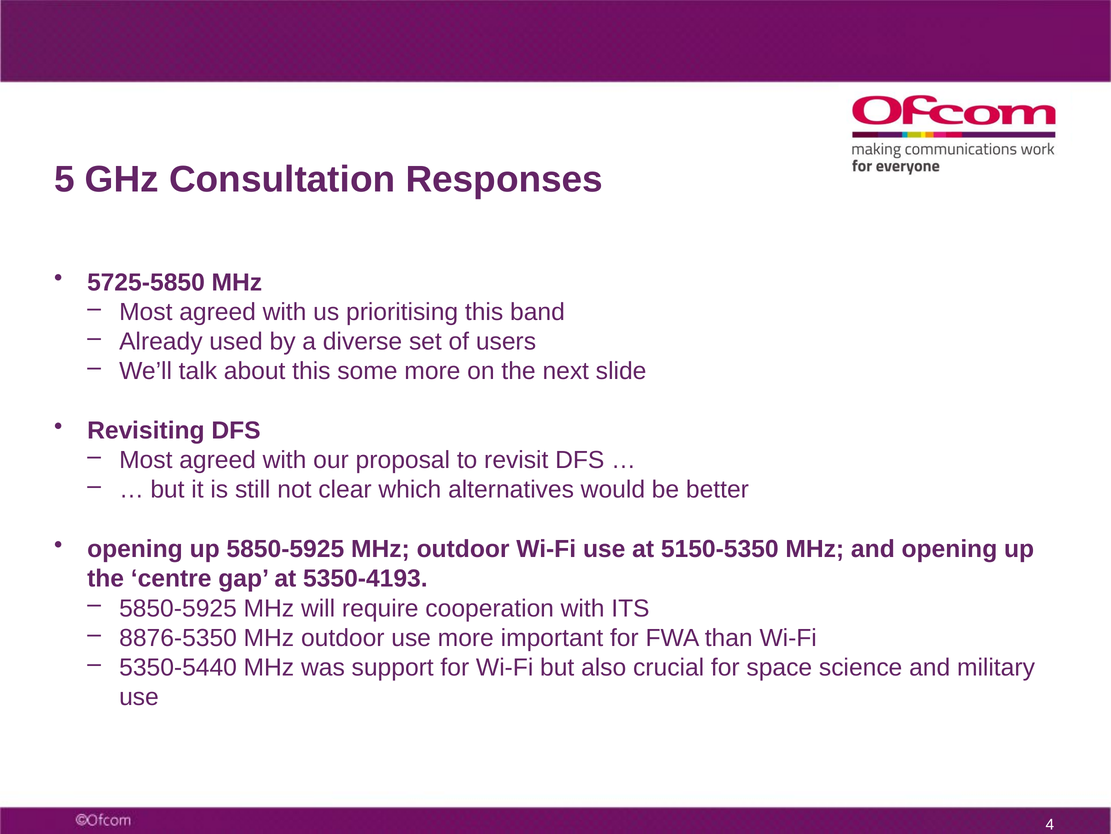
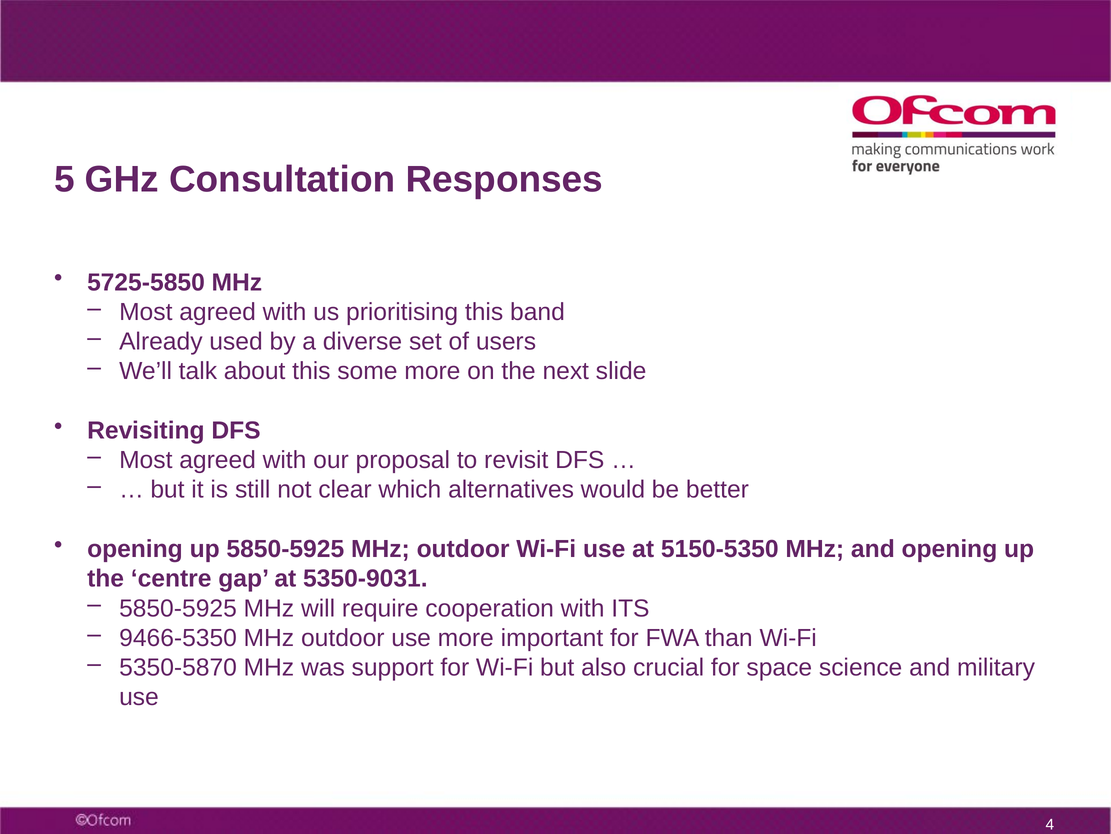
5350-4193: 5350-4193 -> 5350-9031 (365, 578)
8876-5350: 8876-5350 -> 9466-5350 (178, 637)
5350-5440: 5350-5440 -> 5350-5870 (178, 667)
